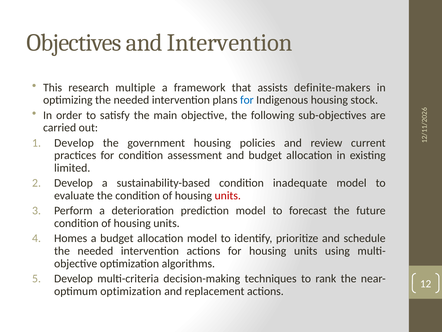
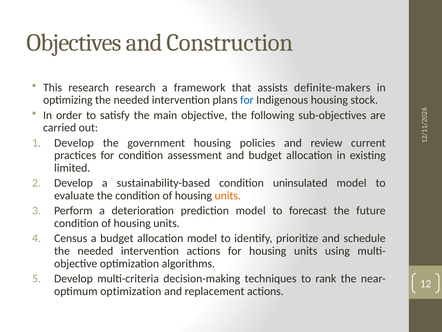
and Intervention: Intervention -> Construction (230, 43)
research multiple: multiple -> research (135, 87)
inadequate: inadequate -> uninsulated (300, 183)
units colour: red -> orange (228, 195)
Homes: Homes -> Census (71, 238)
